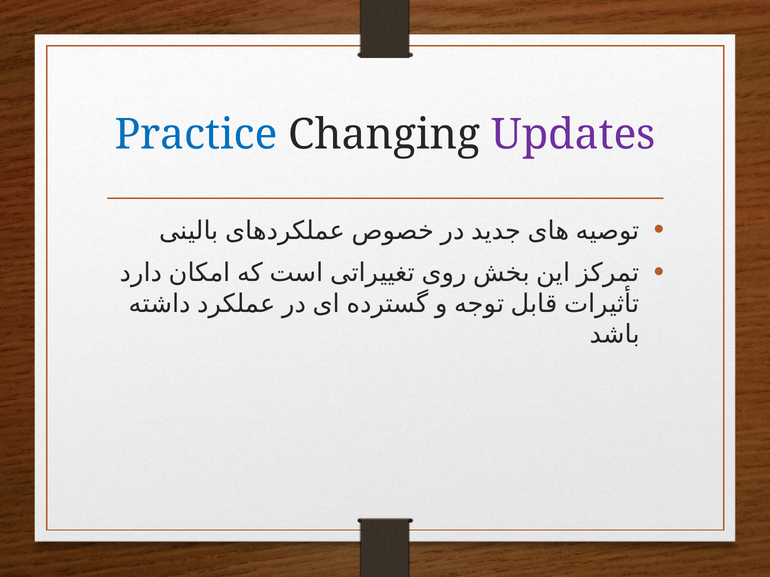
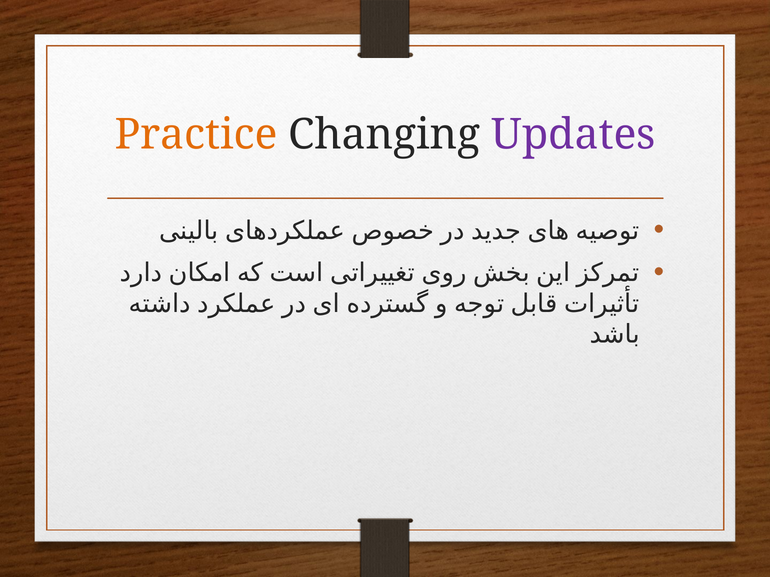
Practice colour: blue -> orange (196, 135)
